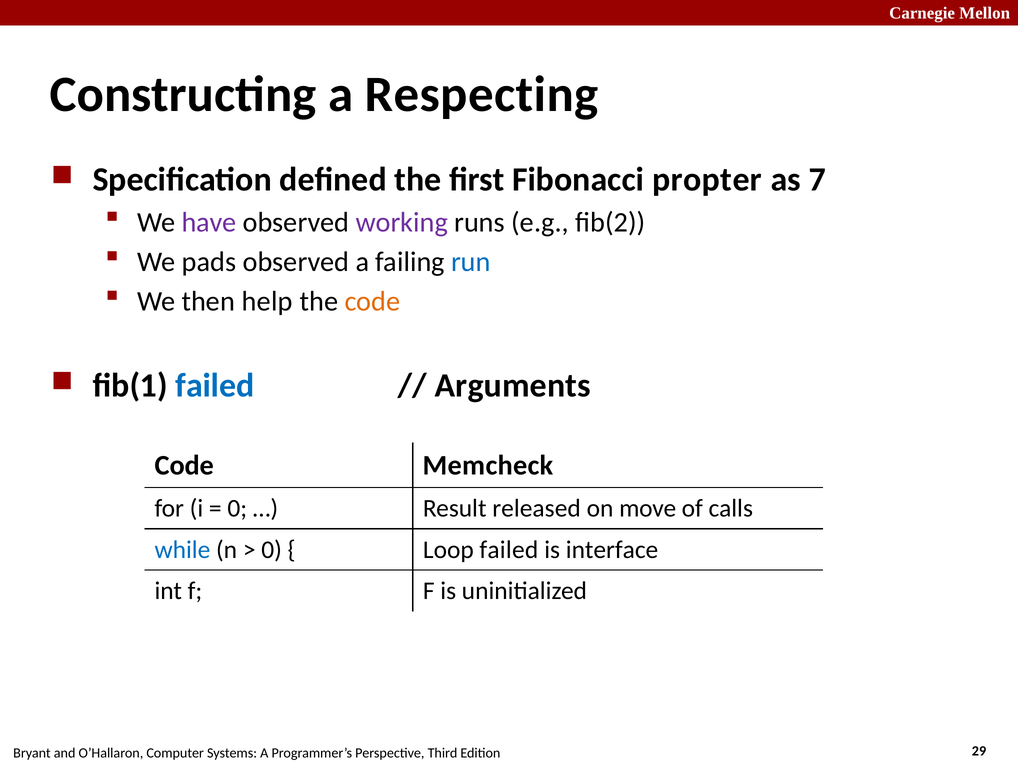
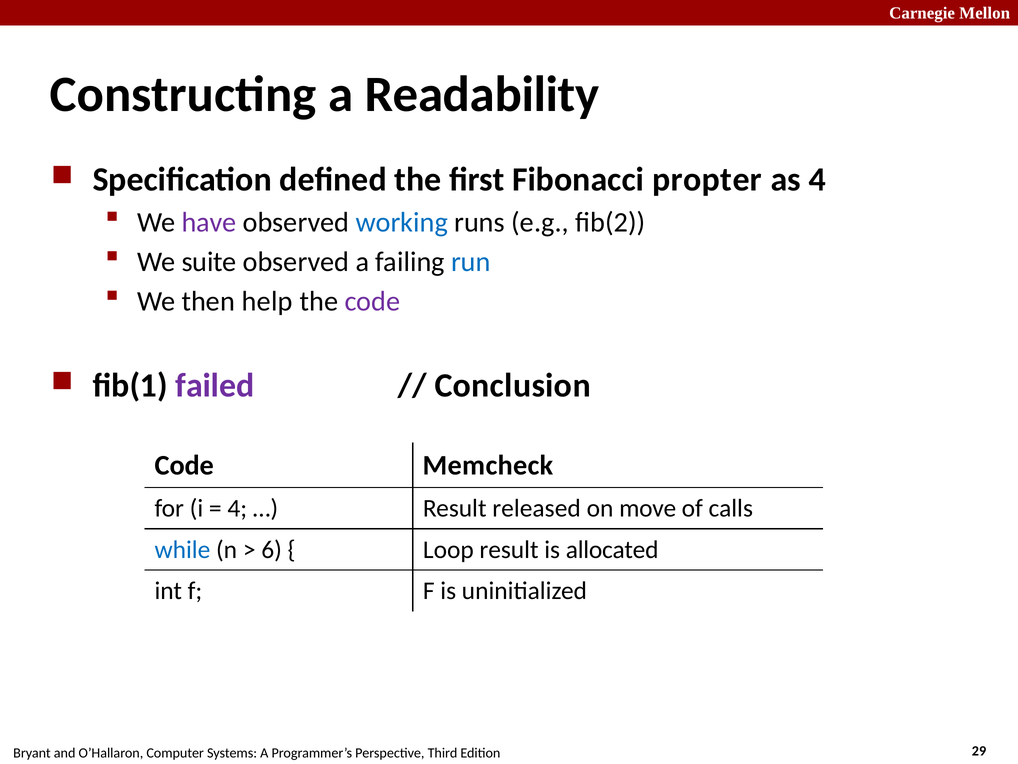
Respecting: Respecting -> Readability (482, 94)
as 7: 7 -> 4 (817, 179)
working colour: purple -> blue (402, 222)
pads: pads -> suite (209, 262)
code colour: orange -> purple (372, 301)
failed colour: blue -> purple (215, 385)
Arguments: Arguments -> Conclusion (513, 385)
0: 0 -> 4 (237, 508)
0: 0 -> 6 (272, 549)
Loop failed: failed -> result (509, 549)
interface: interface -> allocated (612, 549)
